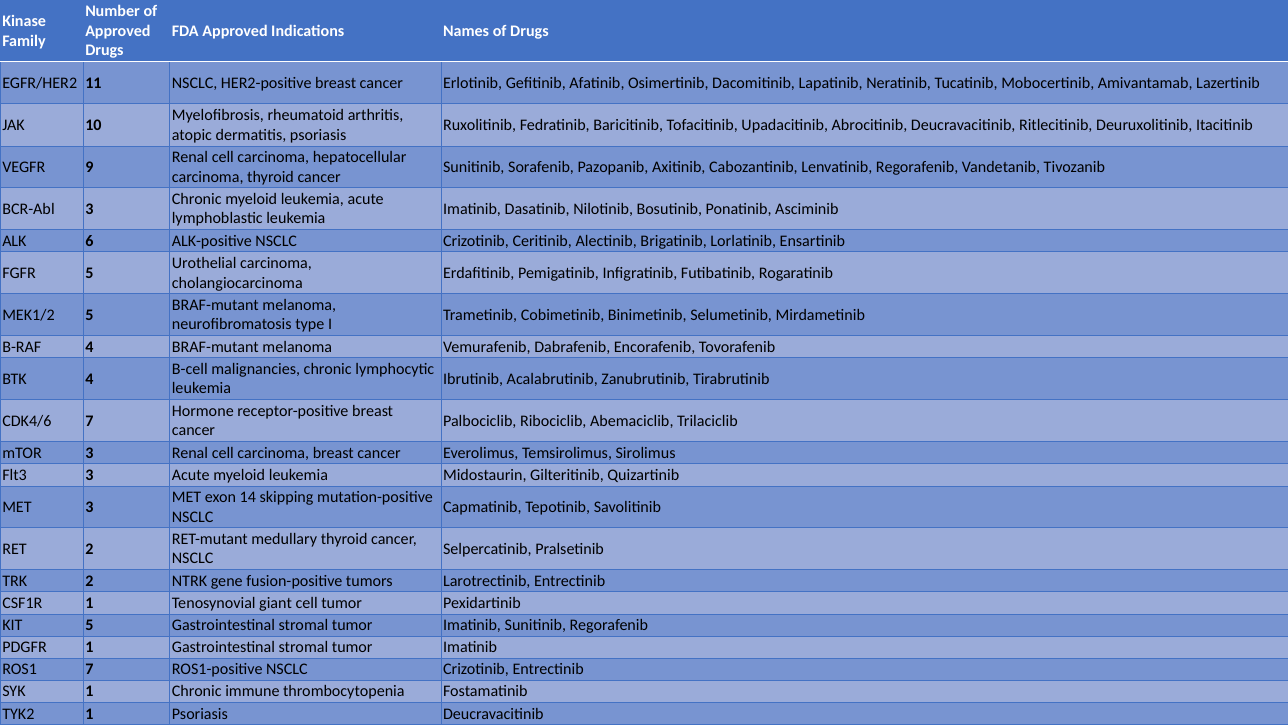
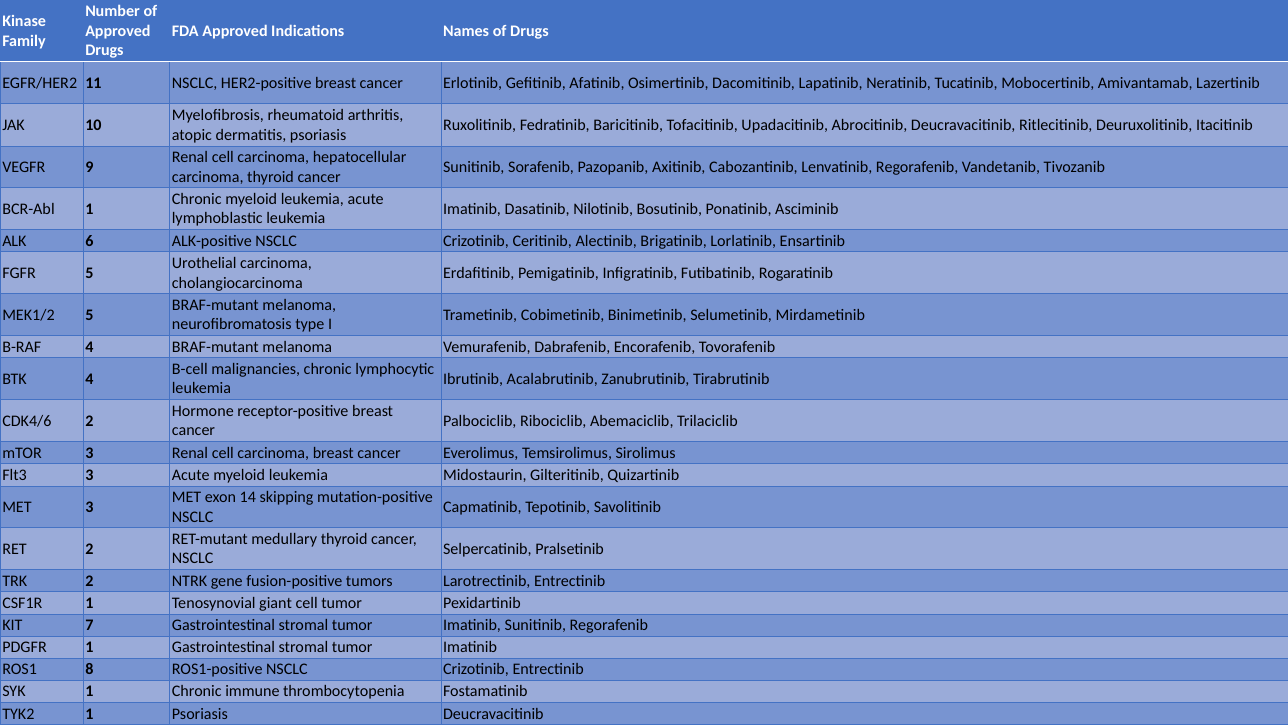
BCR-Abl 3: 3 -> 1 (89, 209)
CDK4/6 7: 7 -> 2 (89, 420)
KIT 5: 5 -> 7 (89, 625)
ROS1 7: 7 -> 8 (89, 669)
